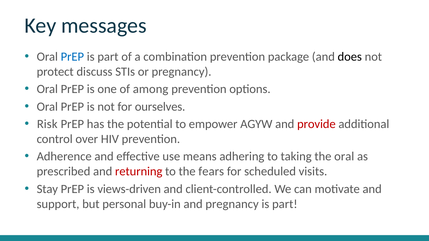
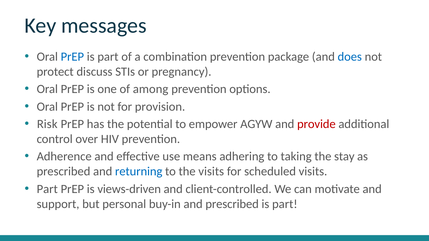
does colour: black -> blue (350, 57)
ourselves: ourselves -> provision (160, 107)
the oral: oral -> stay (344, 157)
returning colour: red -> blue (139, 172)
the fears: fears -> visits (211, 172)
Stay: Stay -> Part (47, 189)
and pregnancy: pregnancy -> prescribed (232, 204)
